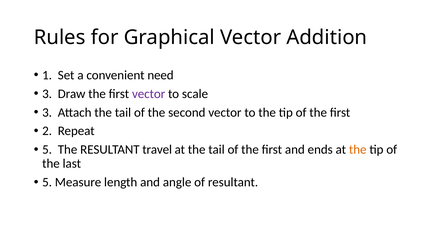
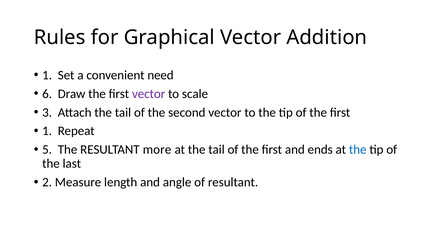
3: 3 -> 6 (47, 94)
2: 2 -> 1 (47, 131)
travel: travel -> more (157, 150)
the colour: orange -> blue (358, 150)
5: 5 -> 2 (47, 182)
